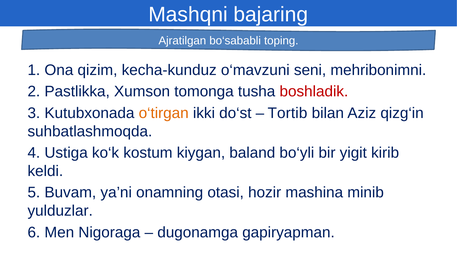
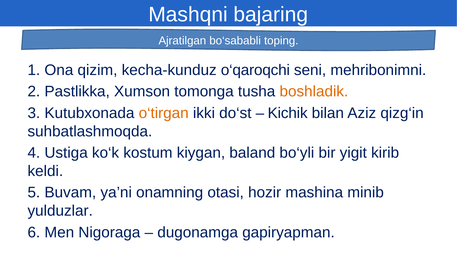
o‘mavzuni: o‘mavzuni -> o‘qaroqchi (255, 70)
boshladik colour: red -> orange (314, 91)
Tortib: Tortib -> Kichik (288, 113)
